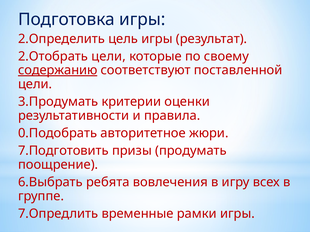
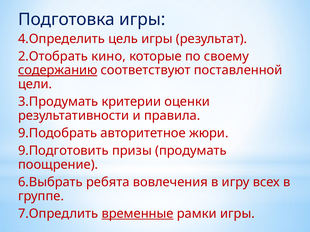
2.Определить: 2.Определить -> 4.Определить (62, 39)
2.Отобрать цели: цели -> кино (109, 56)
0.Подобрать: 0.Подобрать -> 9.Подобрать (58, 133)
7.Подготовить: 7.Подготовить -> 9.Подготовить (63, 151)
временные underline: none -> present (138, 214)
